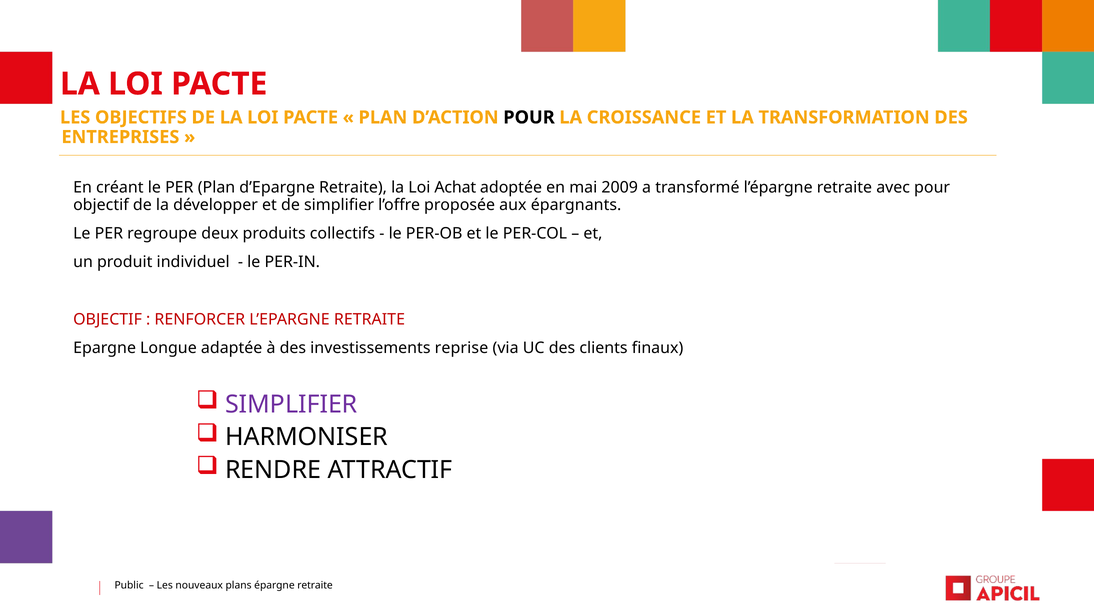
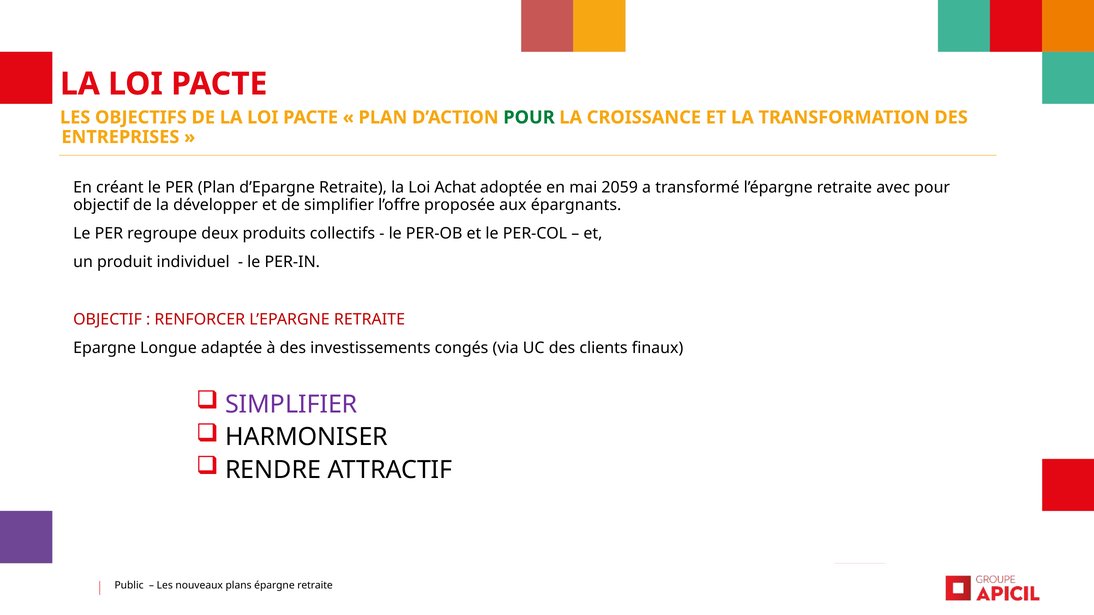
POUR colour: black -> green (529, 117)
2009: 2009 -> 2059 (620, 188)
reprise: reprise -> congés (462, 348)
